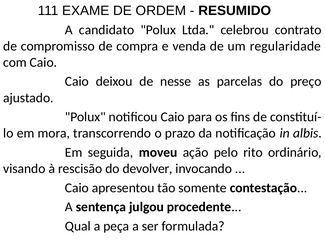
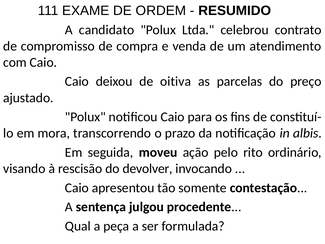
regularidade: regularidade -> atendimento (285, 46)
nesse: nesse -> oitiva (176, 81)
